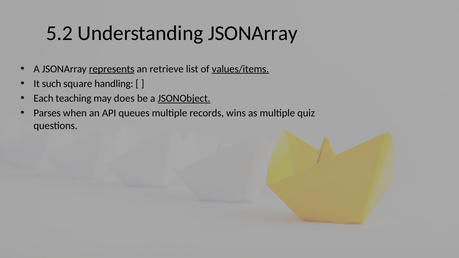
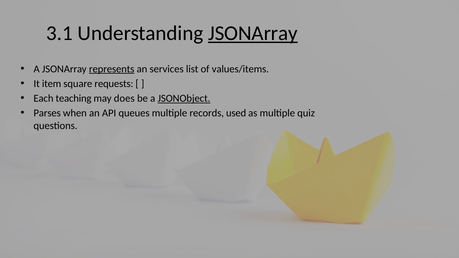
5.2: 5.2 -> 3.1 (60, 33)
JSONArray underline: none -> present (253, 33)
retrieve: retrieve -> services (167, 69)
values/items underline: present -> none (240, 69)
such: such -> item (52, 84)
handling: handling -> requests (114, 84)
wins: wins -> used (236, 113)
